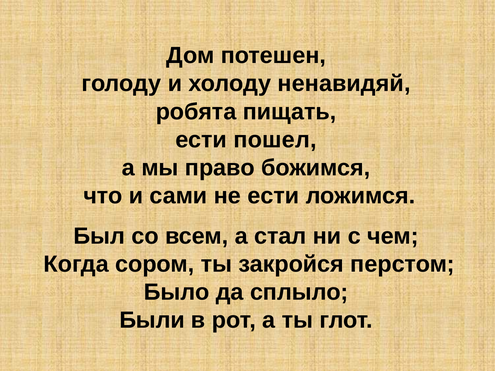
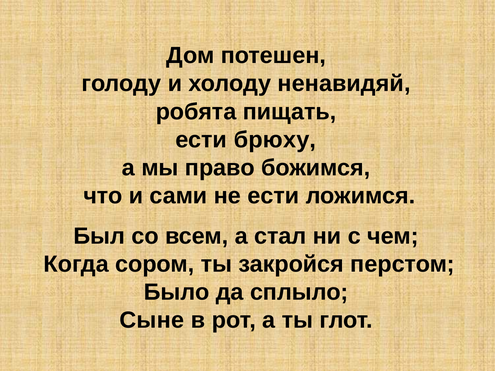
пошел: пошел -> брюху (275, 140)
Были: Были -> Сыне (152, 320)
